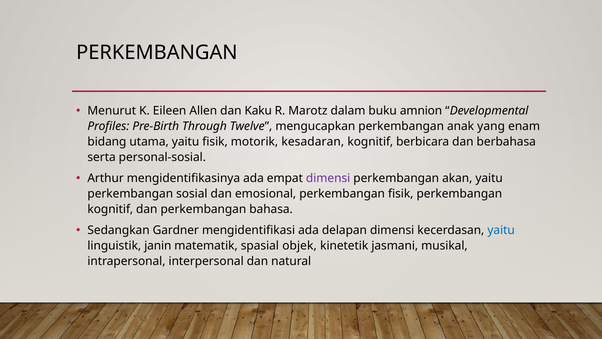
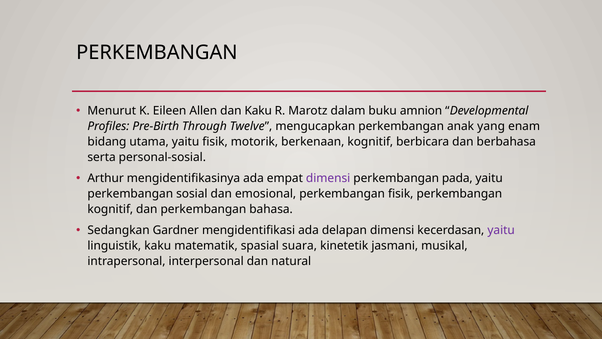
kesadaran: kesadaran -> berkenaan (313, 142)
akan: akan -> pada (457, 178)
yaitu colour: blue -> purple (501, 230)
linguistik janin: janin -> kaku (158, 246)
objek: objek -> suara (300, 246)
